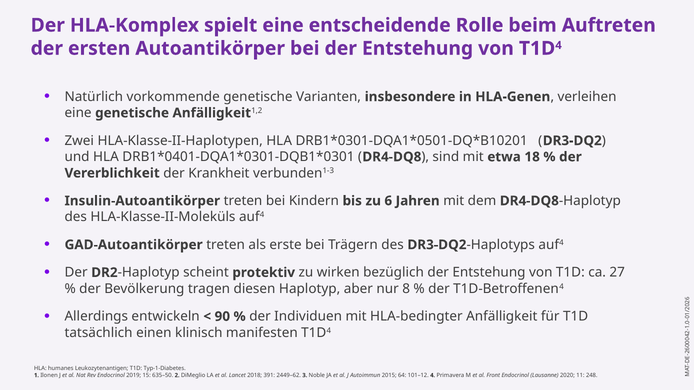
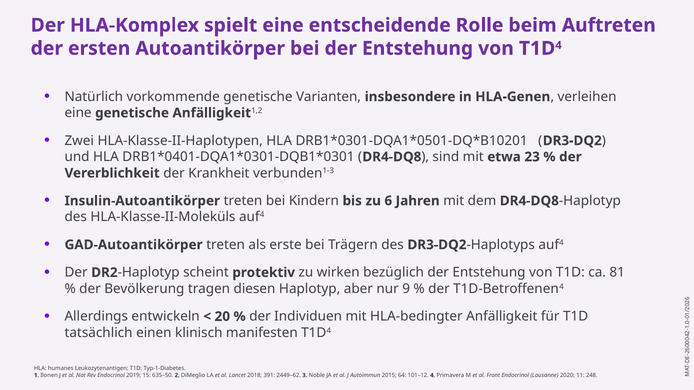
18: 18 -> 23 (532, 157)
27: 27 -> 81 (617, 273)
8: 8 -> 9 (406, 289)
90: 90 -> 20 (222, 317)
